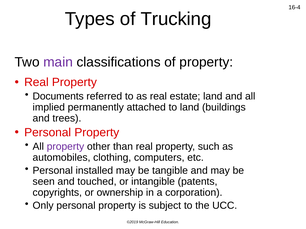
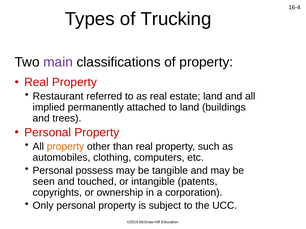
Documents: Documents -> Restaurant (58, 96)
property colour: purple -> orange (65, 147)
installed: installed -> possess (94, 171)
